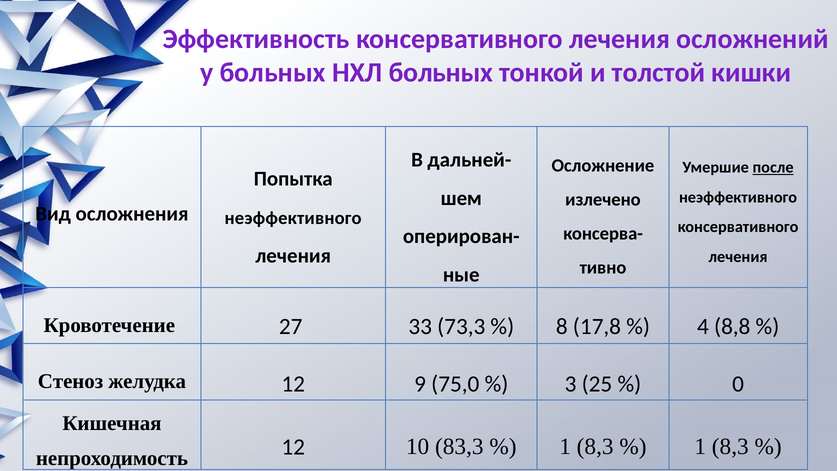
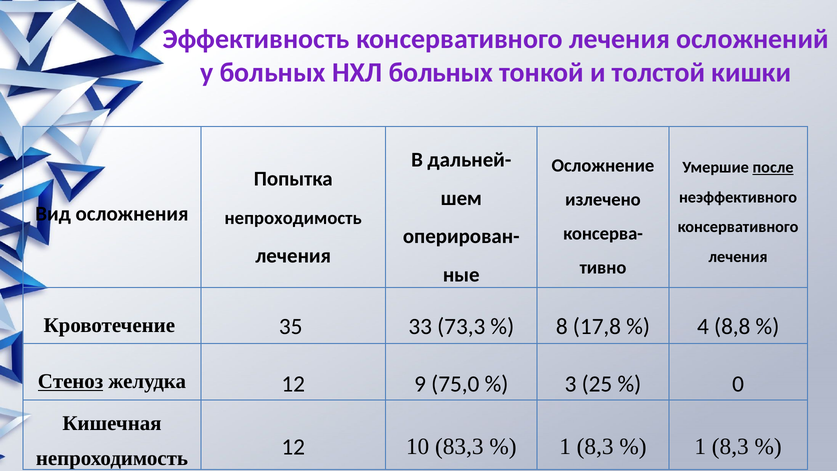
неэффективного: неэффективного -> непроходимость (293, 218)
27: 27 -> 35 (291, 326)
Стеноз underline: none -> present (71, 381)
